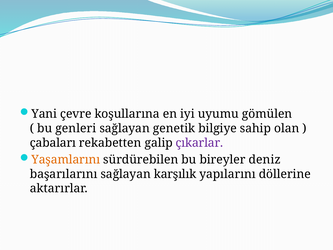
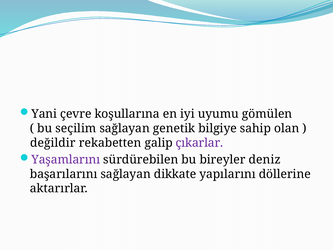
genleri: genleri -> seçilim (76, 128)
çabaları: çabaları -> değildir (53, 143)
Yaşamlarını colour: orange -> purple (66, 159)
karşılık: karşılık -> dikkate (175, 174)
